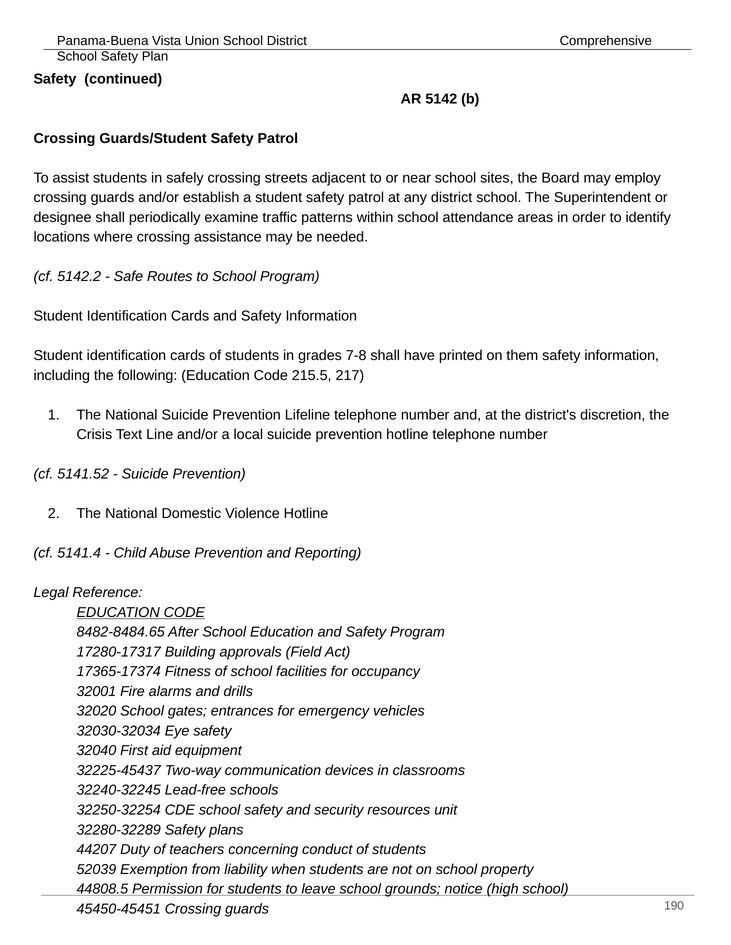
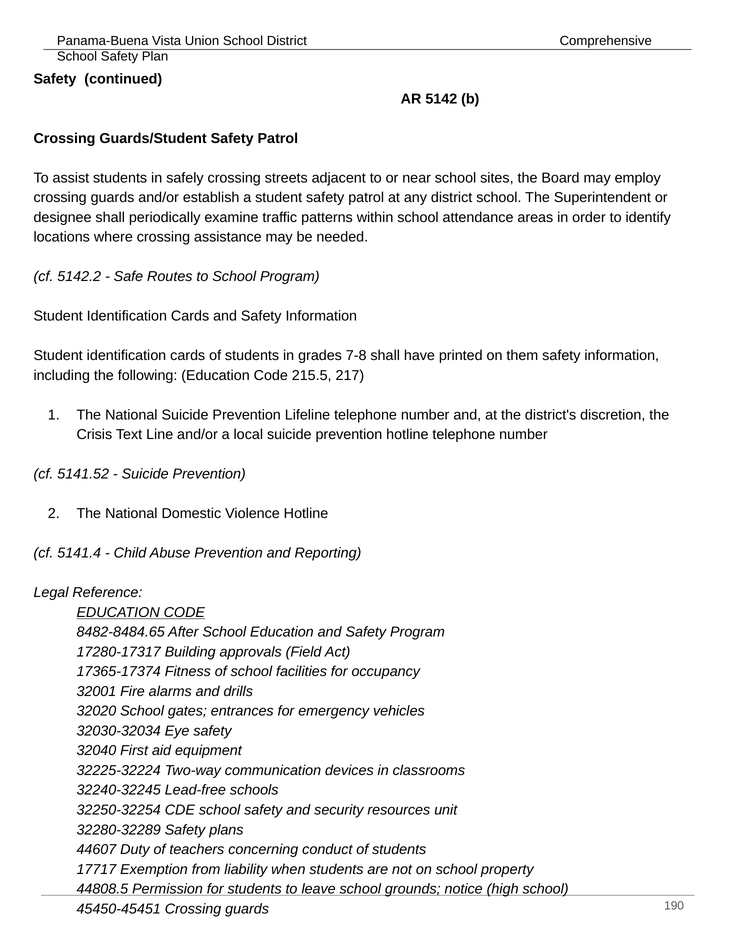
32225-45437: 32225-45437 -> 32225-32224 (119, 771)
44207: 44207 -> 44607 (96, 850)
52039: 52039 -> 17717 (96, 870)
